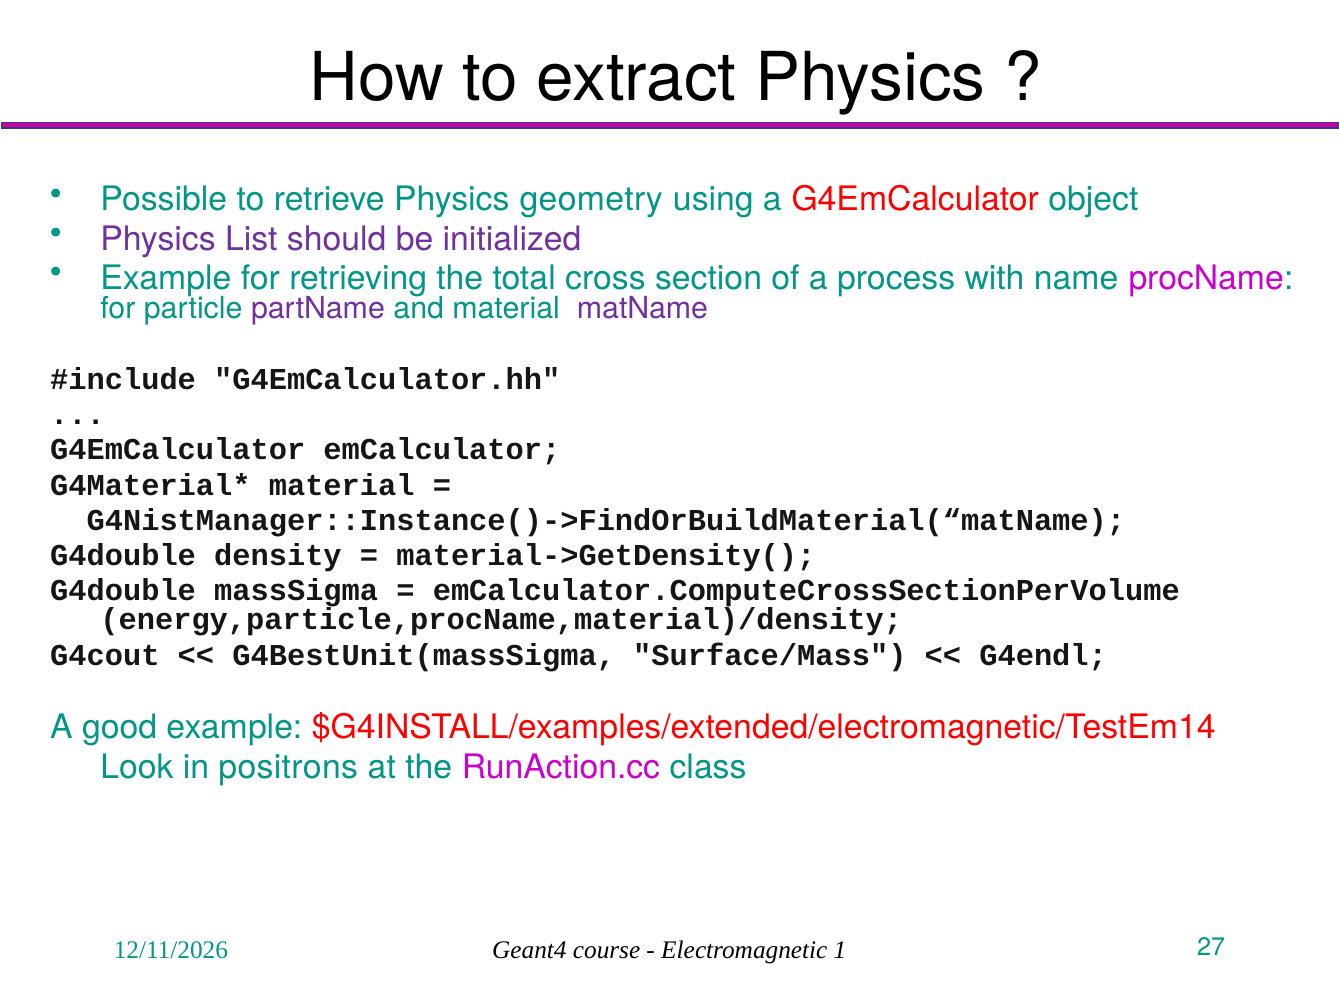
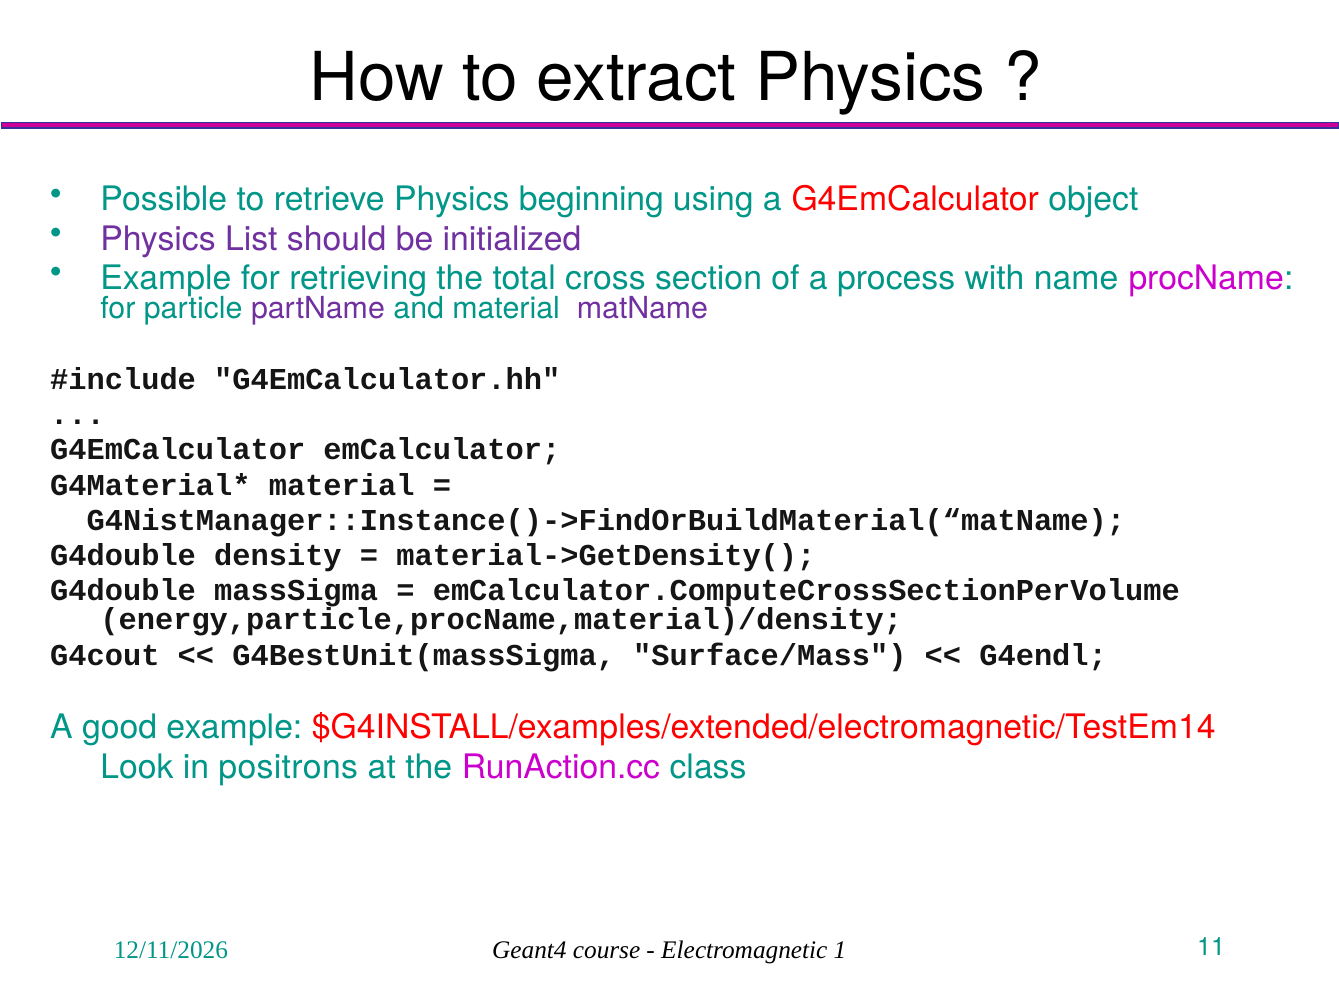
geometry: geometry -> beginning (591, 200)
27: 27 -> 11 (1211, 947)
